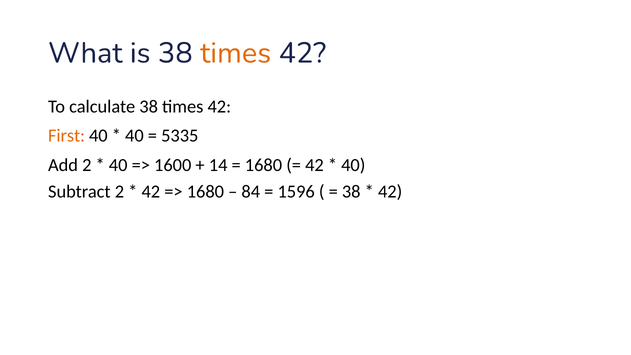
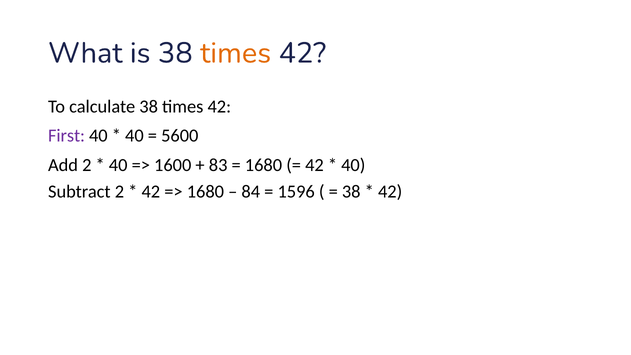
First colour: orange -> purple (67, 136)
5335: 5335 -> 5600 (180, 136)
14: 14 -> 83 (218, 165)
